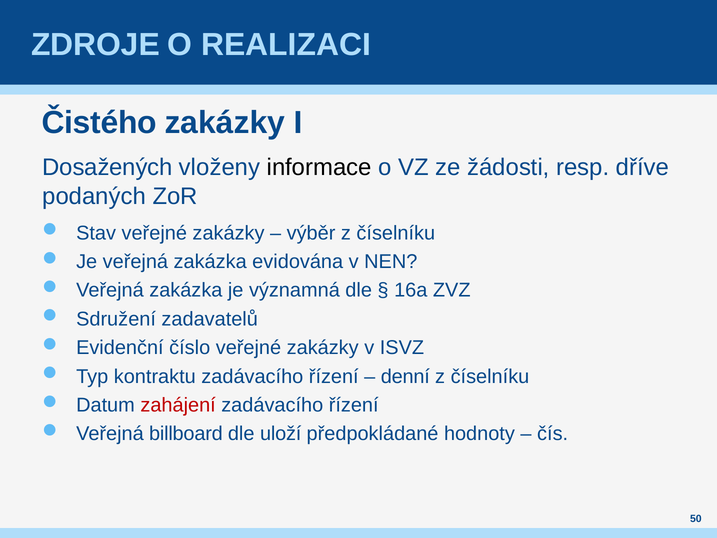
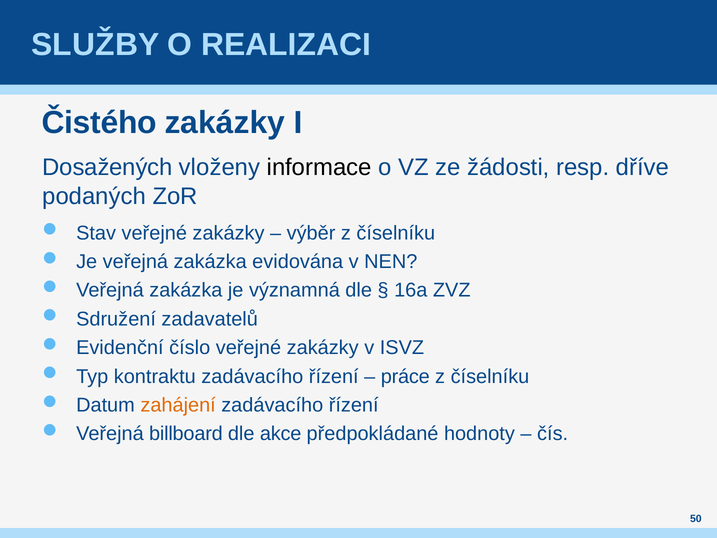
ZDROJE: ZDROJE -> SLUŽBY (95, 45)
denní: denní -> práce (405, 376)
zahájení colour: red -> orange (178, 405)
uloží: uloží -> akce (281, 434)
